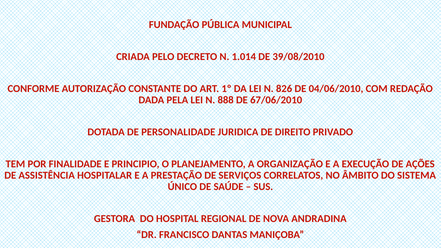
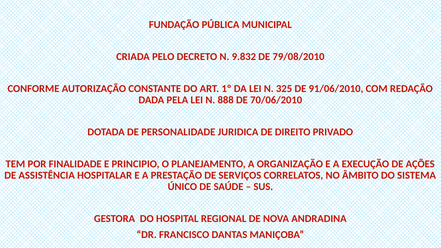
1.014: 1.014 -> 9.832 (244, 57)
39/08/2010: 39/08/2010 -> 79/08/2010 (299, 57)
826: 826 -> 325 (284, 89)
04/06/2010: 04/06/2010 -> 91/06/2010 (336, 89)
67/06/2010: 67/06/2010 -> 70/06/2010 (276, 100)
